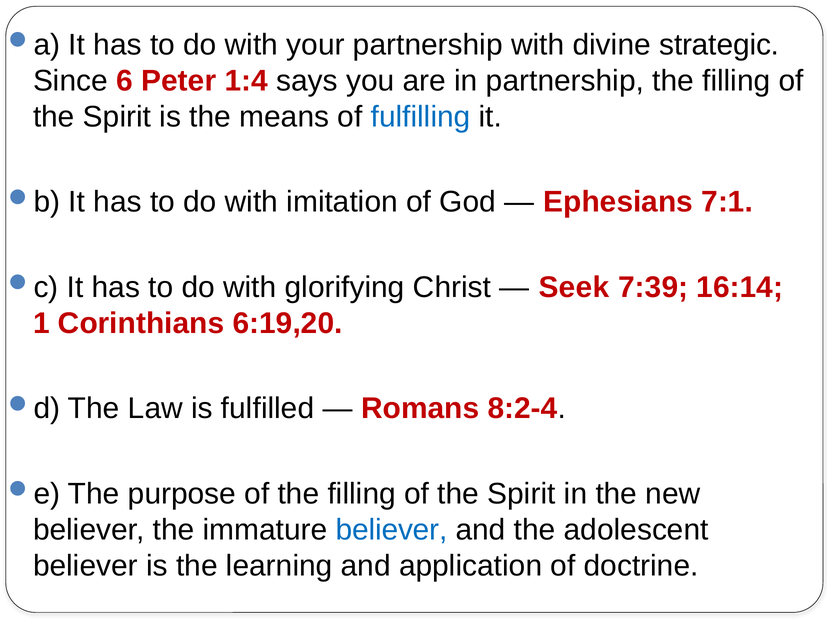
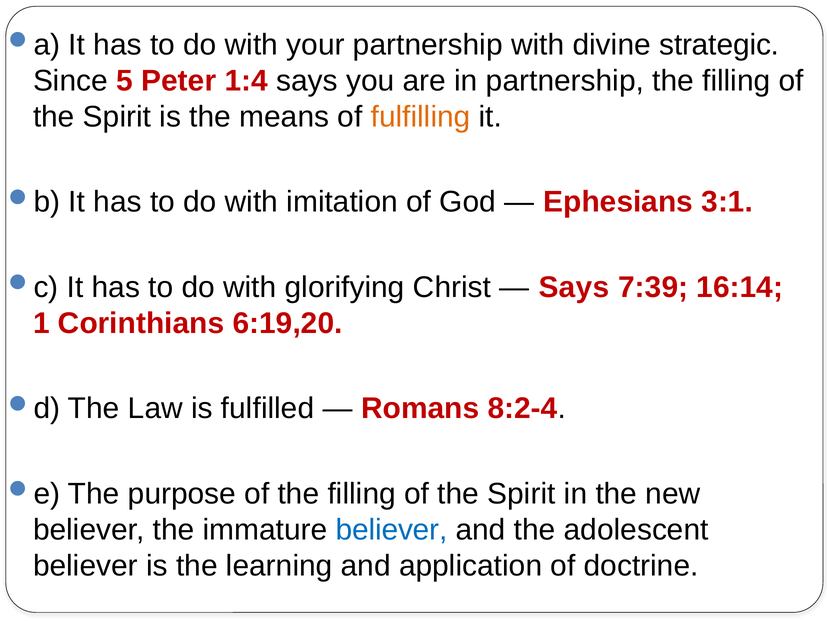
6: 6 -> 5 (125, 81)
fulfilling colour: blue -> orange (421, 117)
7:1: 7:1 -> 3:1 (727, 202)
Seek: Seek -> Says (574, 288)
